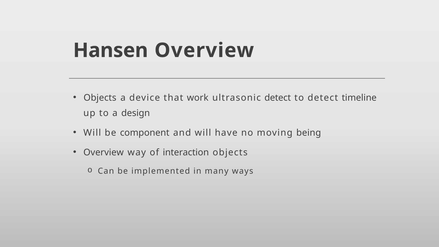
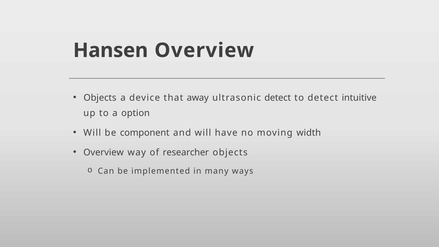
work: work -> away (198, 98)
timeline: timeline -> intuitive (359, 98)
design: design -> option (136, 113)
being: being -> width (309, 133)
interaction: interaction -> researcher (186, 152)
